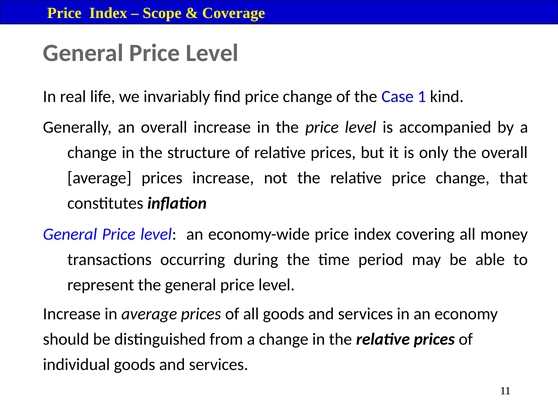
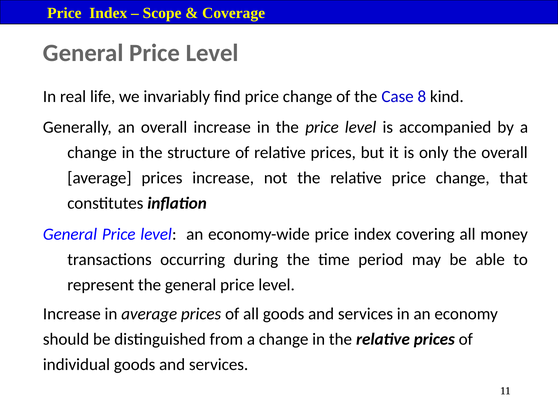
1: 1 -> 8 (422, 97)
